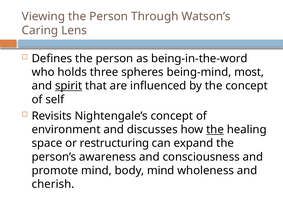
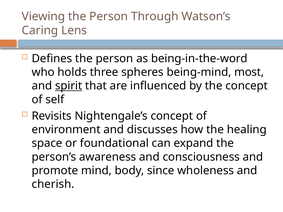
the underline: present -> none (215, 130)
restructuring: restructuring -> foundational (114, 143)
body mind: mind -> since (161, 171)
